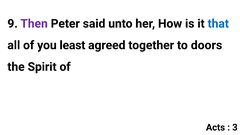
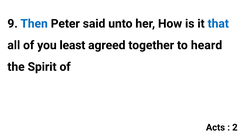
Then colour: purple -> blue (34, 24)
doors: doors -> heard (207, 45)
3: 3 -> 2 (235, 127)
